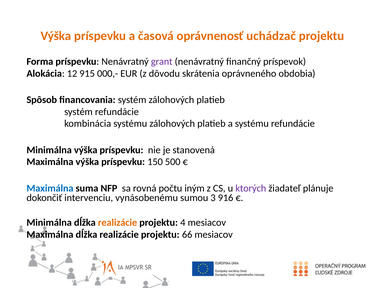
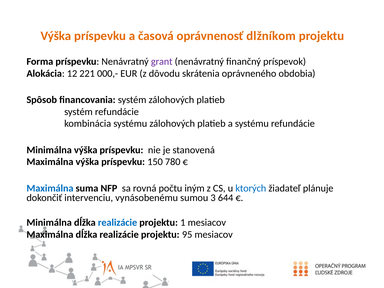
uchádzač: uchádzač -> dlžníkom (271, 36)
915: 915 -> 221 (87, 74)
500: 500 -> 780 (173, 162)
ktorých colour: purple -> blue (251, 188)
916: 916 -> 644 (226, 198)
realizácie colour: orange -> blue (118, 223)
4: 4 -> 1 (183, 223)
66: 66 -> 95 (187, 235)
